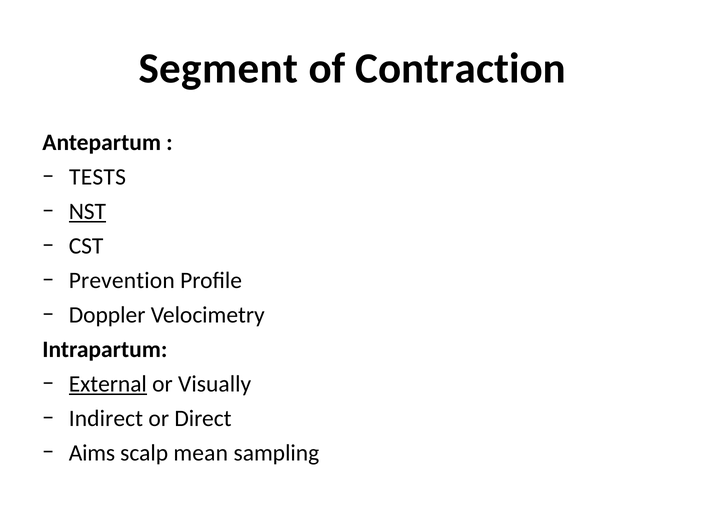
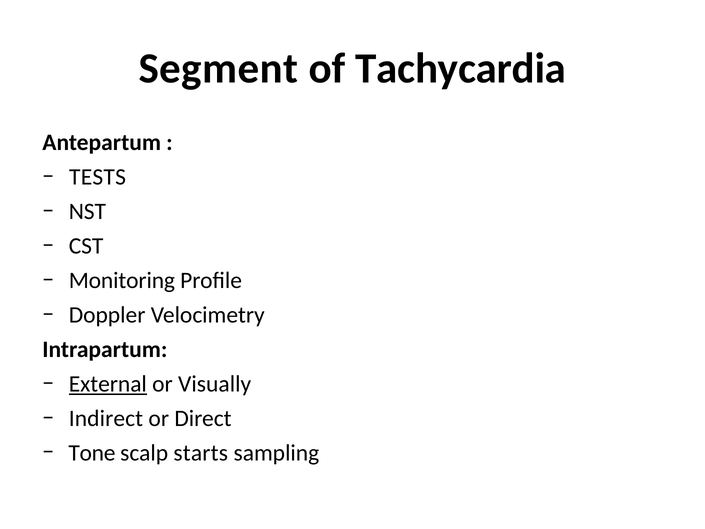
Contraction: Contraction -> Tachycardia (461, 68)
NST underline: present -> none (87, 212)
Prevention: Prevention -> Monitoring (122, 281)
Aims: Aims -> Tone (92, 453)
mean: mean -> starts (201, 453)
